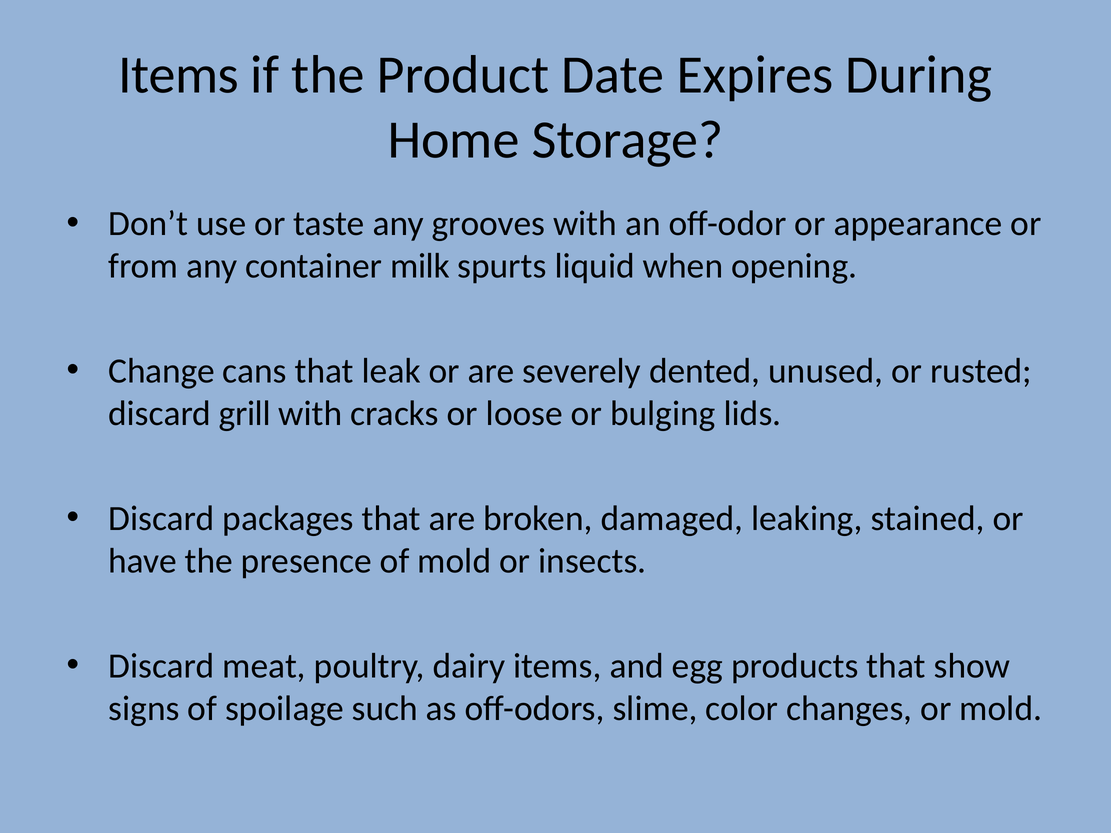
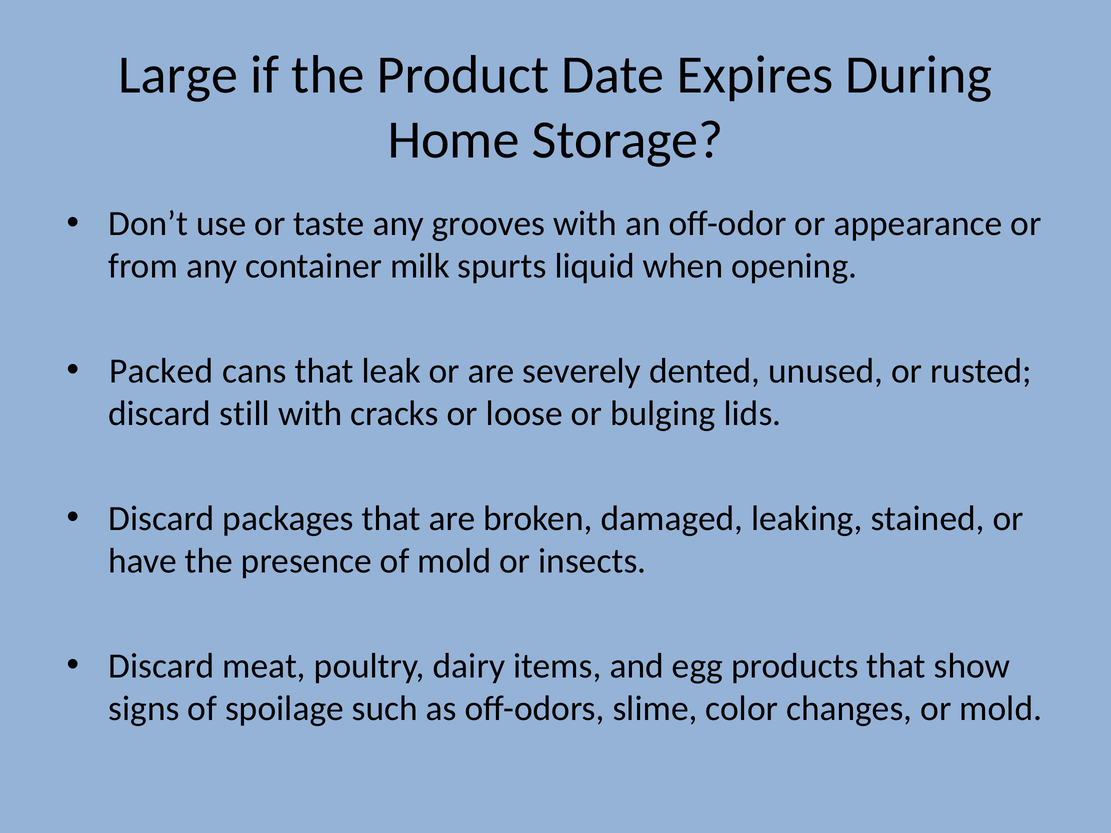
Items: Items -> Large (178, 75)
Change: Change -> Packed (161, 371)
grill: grill -> still (245, 414)
